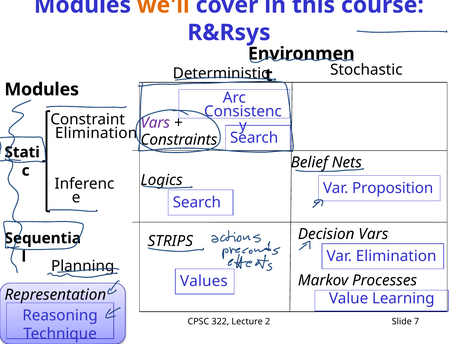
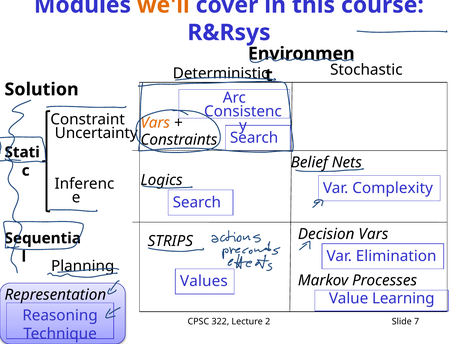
Modules: Modules -> Solution (42, 89)
Vars colour: purple -> orange (155, 123)
Elimination: Elimination -> Uncertainty (96, 133)
Proposition: Proposition -> Complexity (393, 188)
